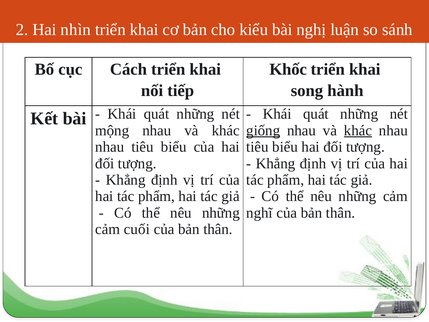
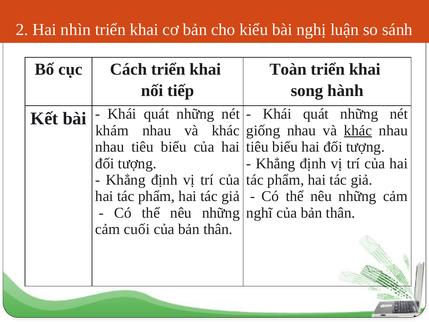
Khốc: Khốc -> Toàn (288, 69)
mộng: mộng -> khám (112, 130)
giống underline: present -> none (263, 130)
